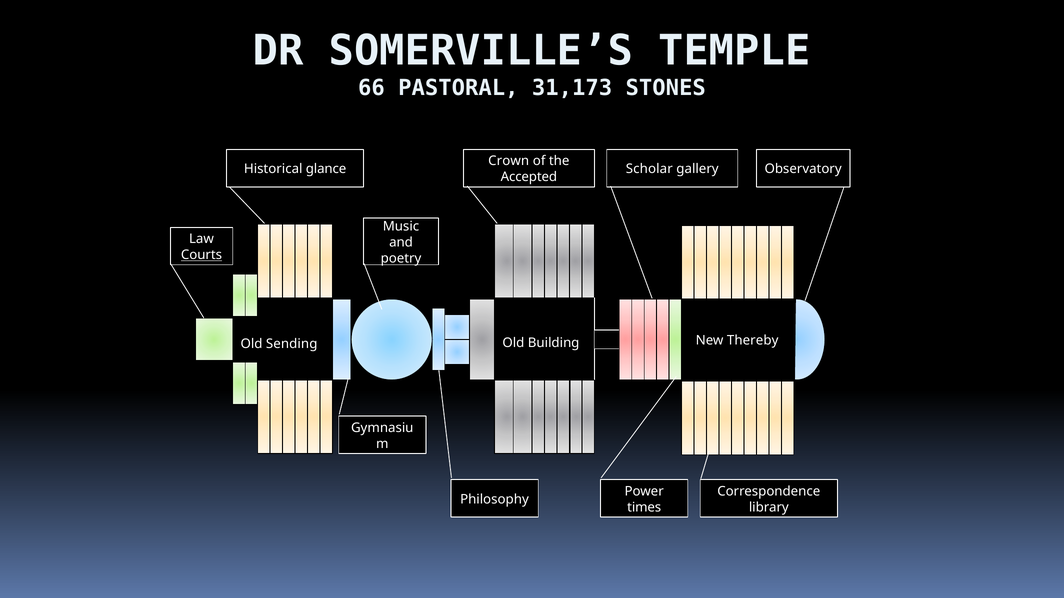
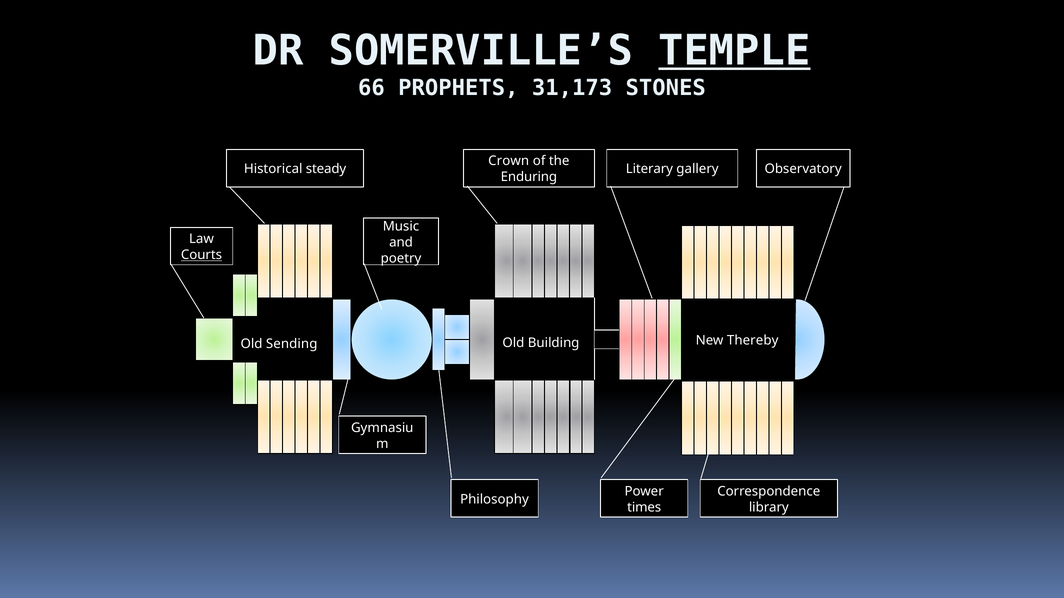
TEMPLE underline: none -> present (734, 51)
PASTORAL: PASTORAL -> PROPHETS (458, 88)
glance: glance -> steady (326, 169)
Scholar: Scholar -> Literary (649, 169)
Accepted: Accepted -> Enduring (529, 177)
